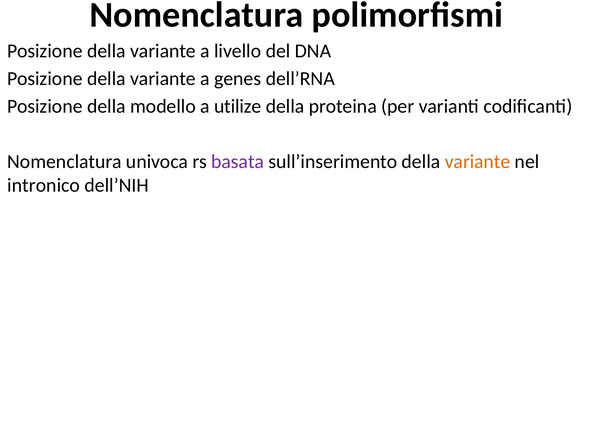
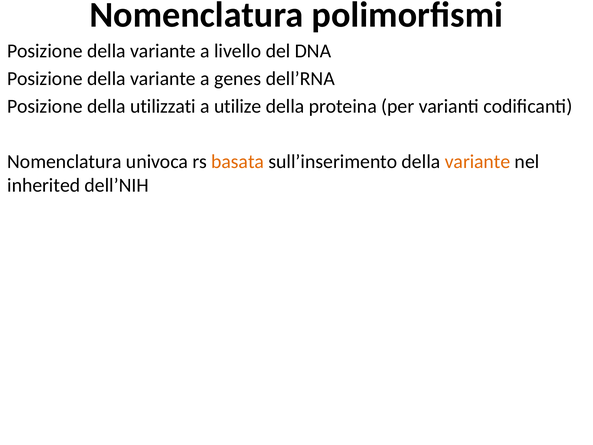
modello: modello -> utilizzati (163, 106)
basata colour: purple -> orange (238, 161)
intronico: intronico -> inherited (44, 185)
